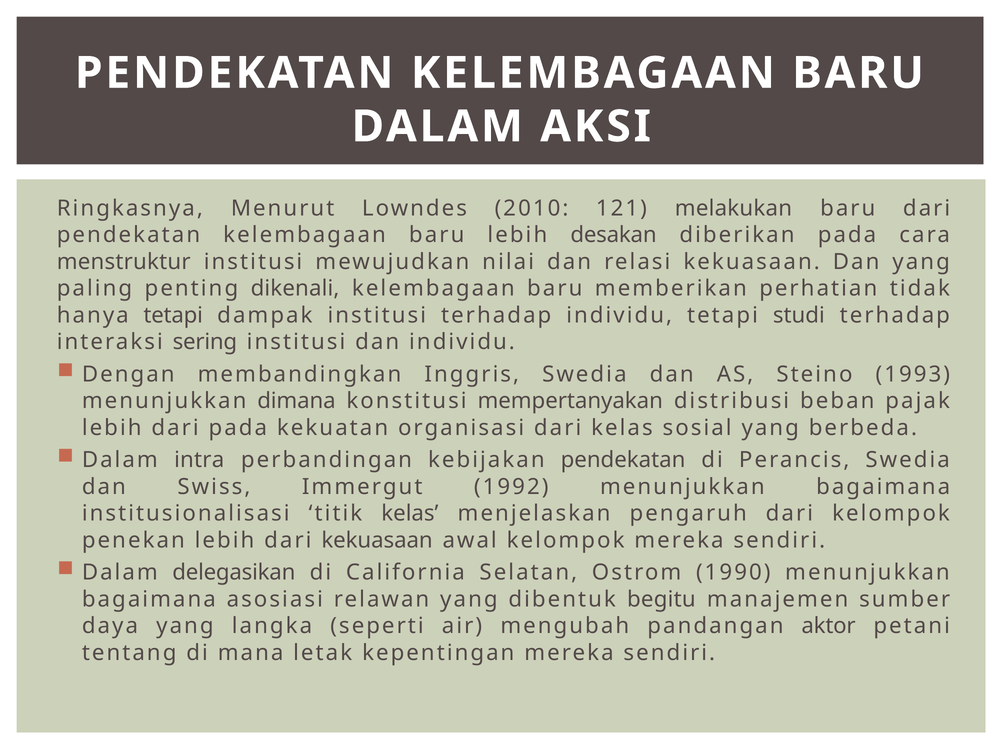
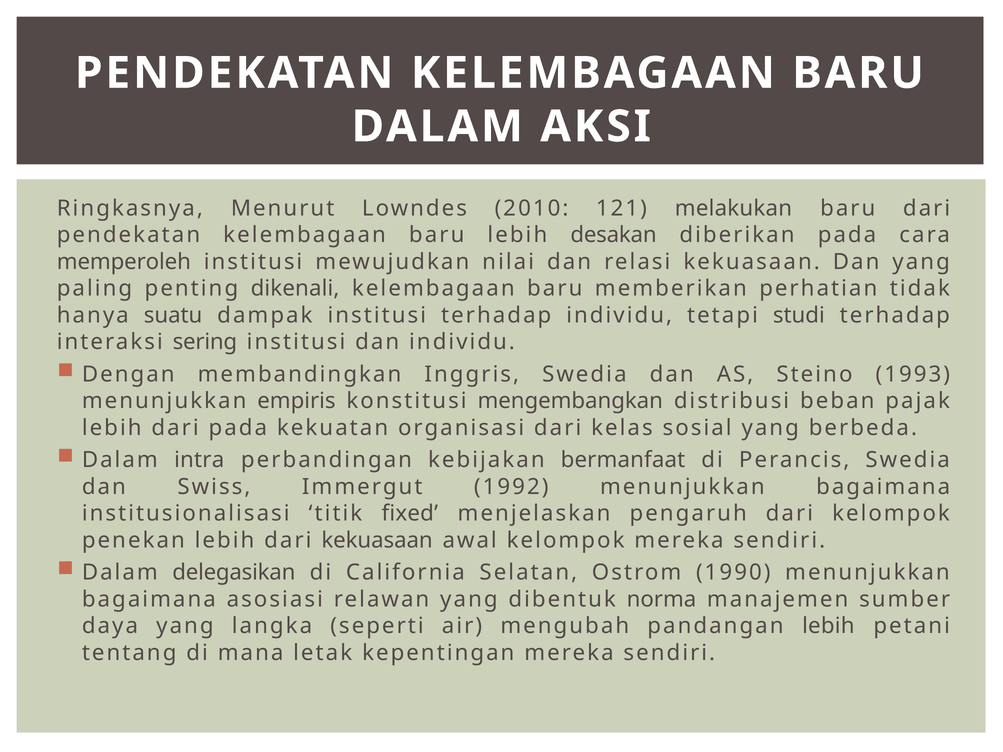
menstruktur: menstruktur -> memperoleh (124, 262)
hanya tetapi: tetapi -> suatu (173, 315)
dimana: dimana -> empiris (296, 401)
mempertanyakan: mempertanyakan -> mengembangkan (570, 401)
kebijakan pendekatan: pendekatan -> bermanfaat (623, 460)
titik kelas: kelas -> fixed (410, 514)
begitu: begitu -> norma (662, 599)
pandangan aktor: aktor -> lebih (828, 626)
